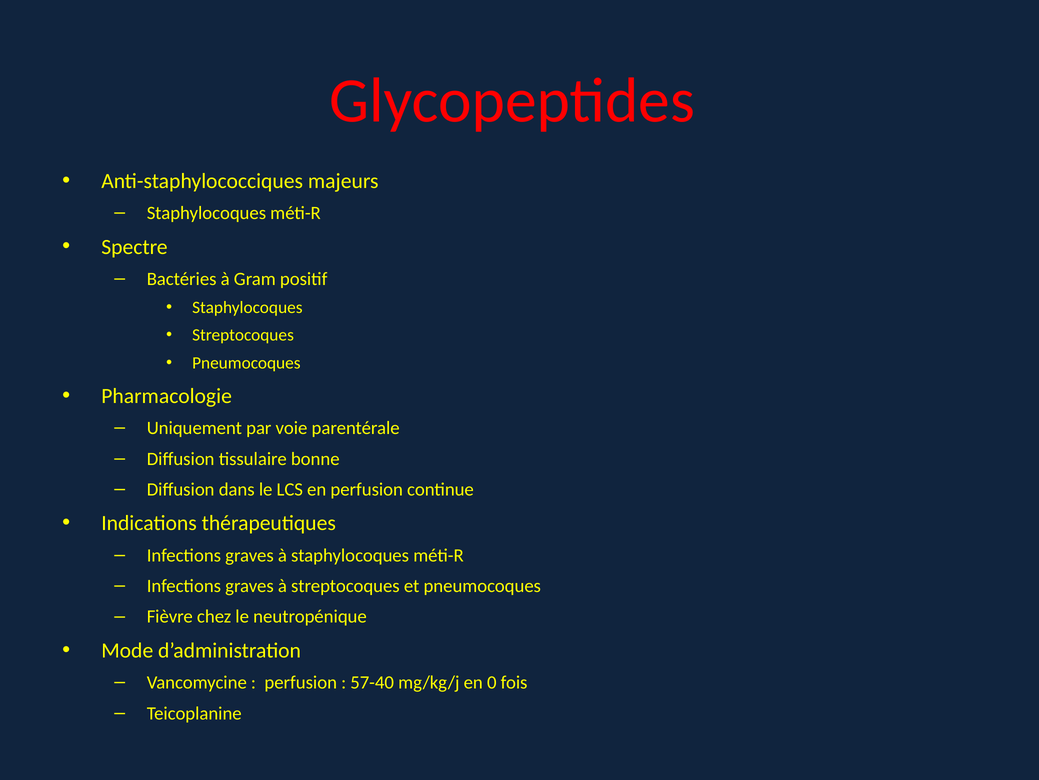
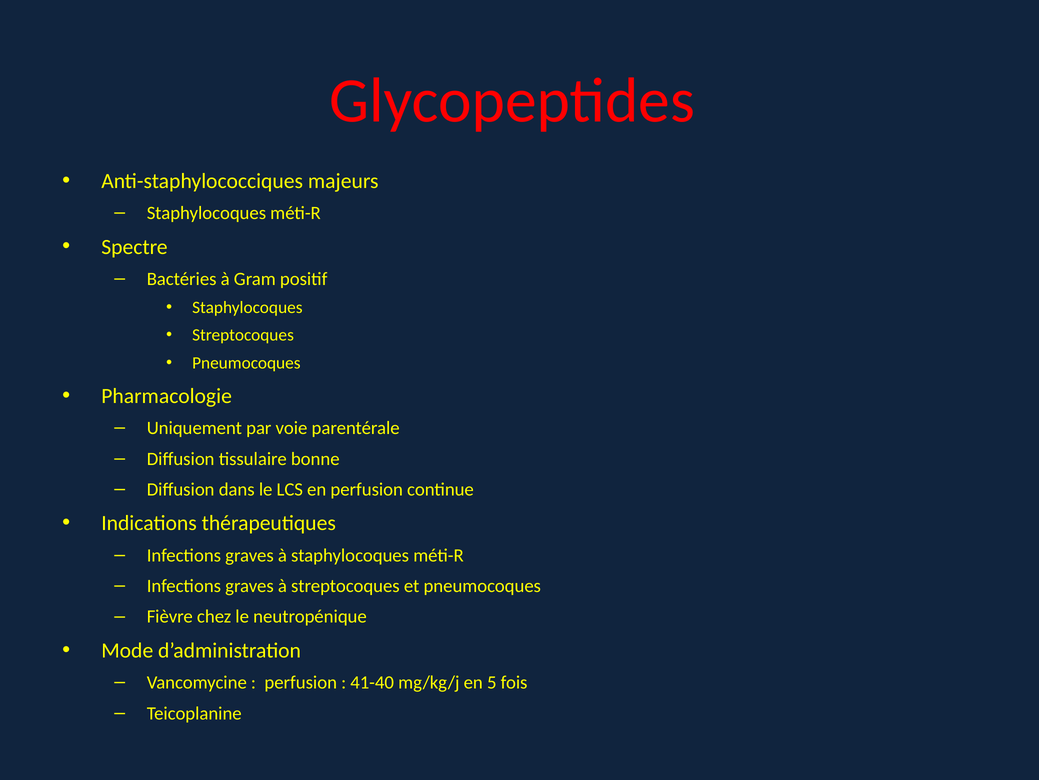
57-40: 57-40 -> 41-40 (372, 682)
0: 0 -> 5 (492, 682)
